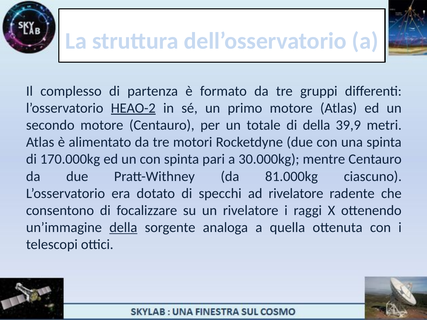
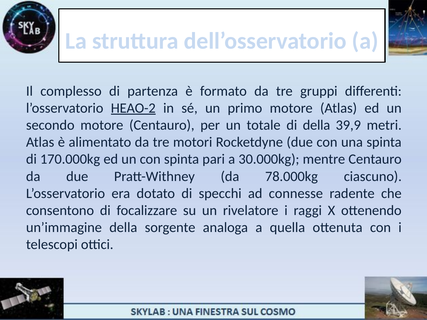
81.000kg: 81.000kg -> 78.000kg (292, 176)
ad rivelatore: rivelatore -> connesse (296, 194)
della underline: present -> none (123, 228)
